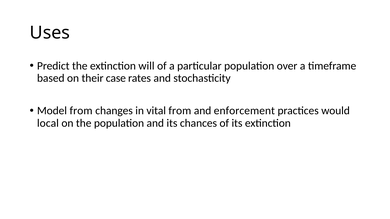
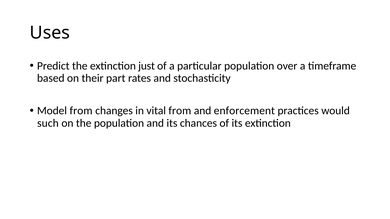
will: will -> just (147, 66)
case: case -> part (116, 78)
local: local -> such (48, 123)
